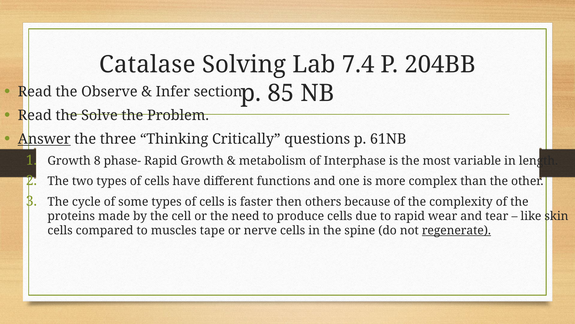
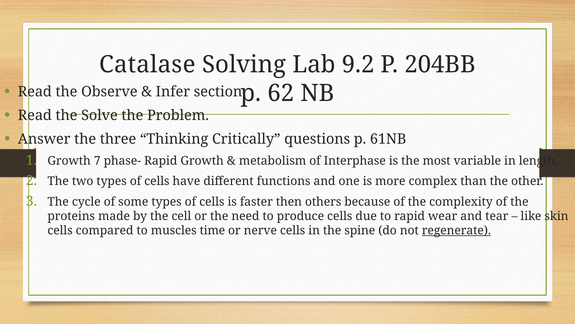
7.4: 7.4 -> 9.2 (358, 65)
85: 85 -> 62 (281, 93)
Answer underline: present -> none (44, 139)
8: 8 -> 7 (97, 161)
tape: tape -> time (212, 230)
